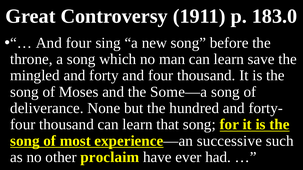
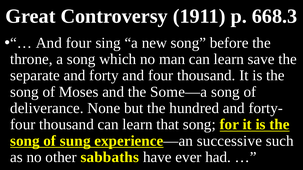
183.0: 183.0 -> 668.3 (275, 16)
mingled: mingled -> separate (35, 76)
most: most -> sung (75, 141)
proclaim: proclaim -> sabbaths (110, 158)
